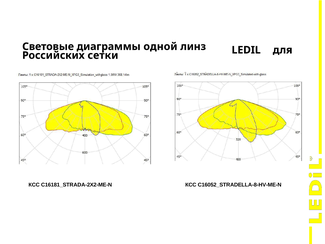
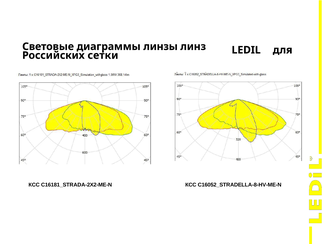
одной: одной -> линзы (161, 47)
